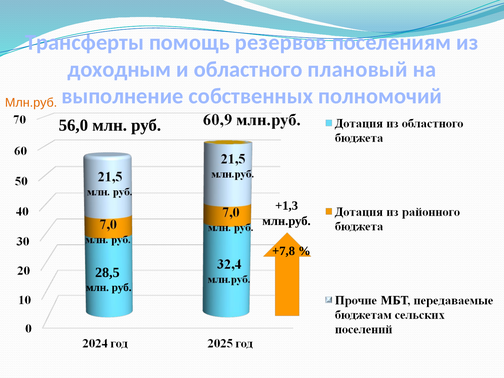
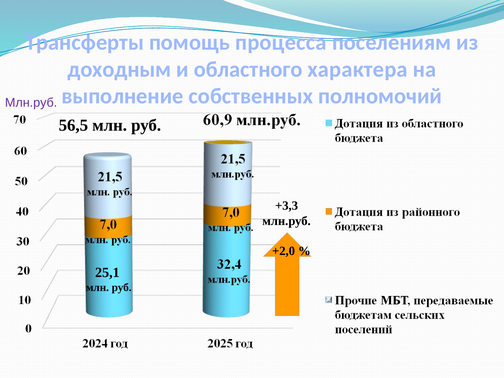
резервов: резервов -> процесса (281, 42)
плановый: плановый -> характера (358, 69)
Млн.руб colour: orange -> purple (31, 103)
56,0: 56,0 -> 56,5 (73, 125)
+1,3: +1,3 -> +3,3 (287, 206)
+7,8: +7,8 -> +2,0 (284, 251)
28,5: 28,5 -> 25,1 (107, 272)
